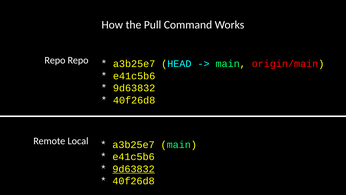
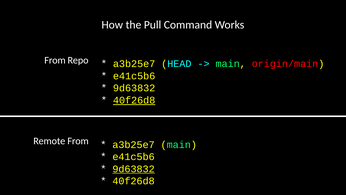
Repo: Repo -> From (55, 60)
40f26d8 underline: none -> present (134, 100)
Remote Local: Local -> From (78, 141)
